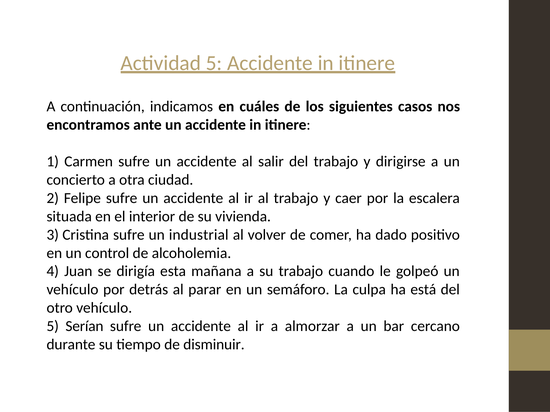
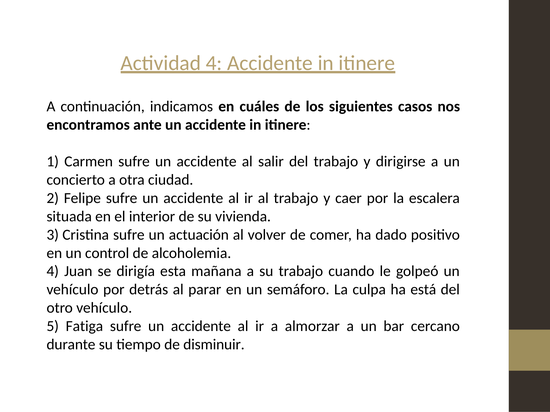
Actividad 5: 5 -> 4 (214, 63)
industrial: industrial -> actuación (199, 235)
Serían: Serían -> Fatiga (84, 327)
